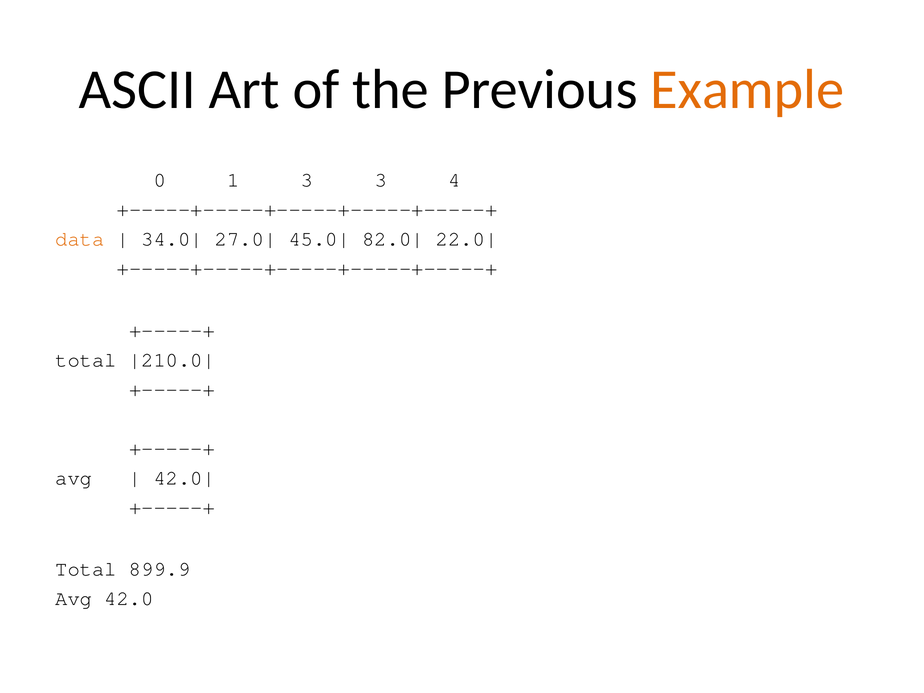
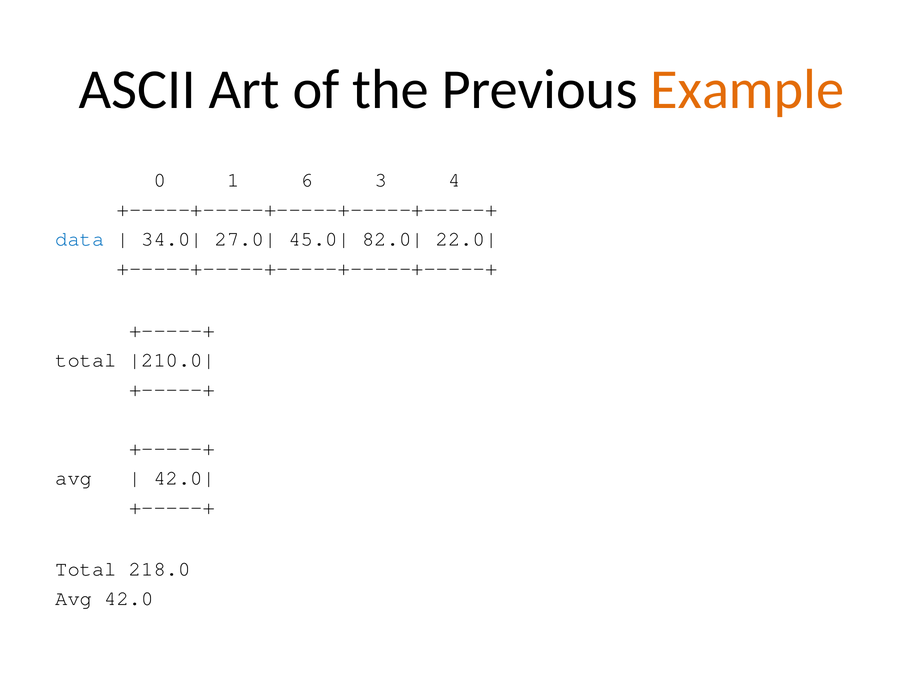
1 3: 3 -> 6 (307, 180)
data colour: orange -> blue (80, 239)
899.9: 899.9 -> 218.0 (160, 569)
